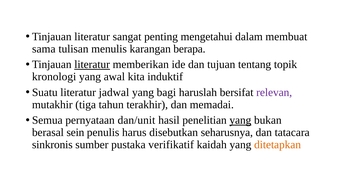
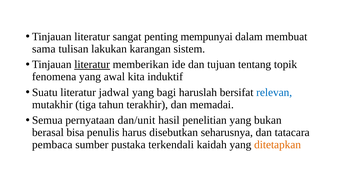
mengetahui: mengetahui -> mempunyai (207, 37)
menulis: menulis -> lakukan (109, 49)
berapa: berapa -> sistem (189, 49)
kronologi: kronologi -> fenomena (54, 77)
relevan colour: purple -> blue (274, 92)
yang underline: present -> none (240, 120)
sein: sein -> bisa (75, 132)
sinkronis: sinkronis -> pembaca (52, 144)
verifikatif: verifikatif -> terkendali (171, 144)
